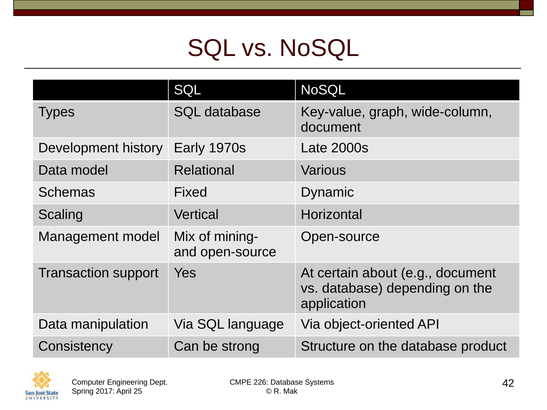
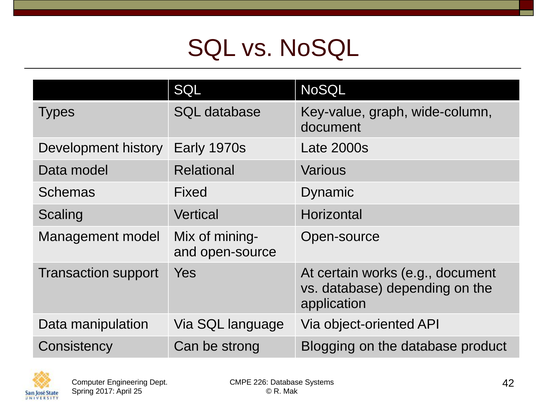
about: about -> works (380, 273)
Structure: Structure -> Blogging (328, 347)
